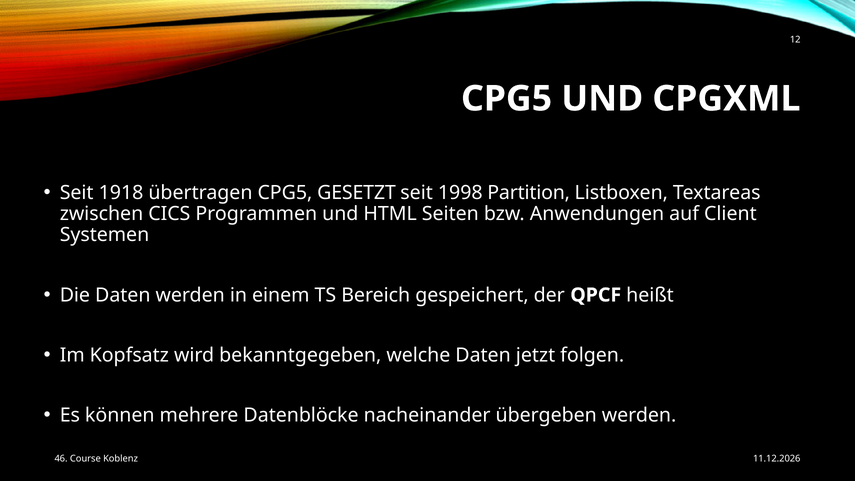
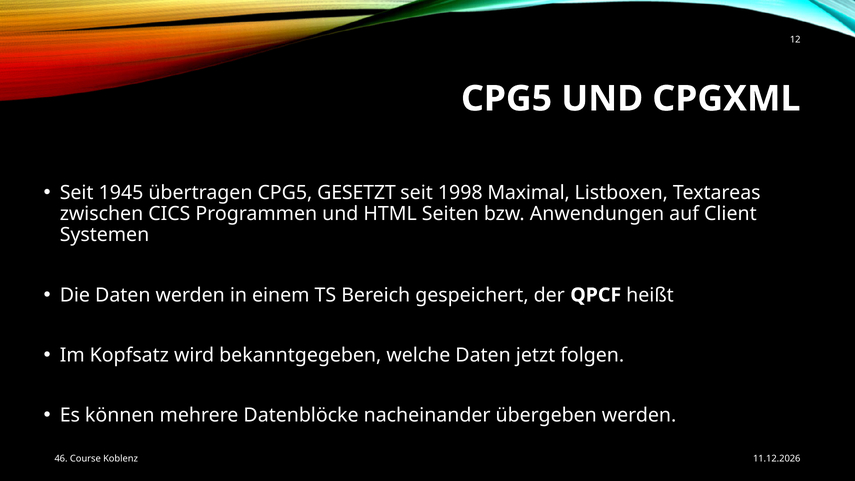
1918: 1918 -> 1945 (121, 193)
Partition: Partition -> Maximal (529, 193)
